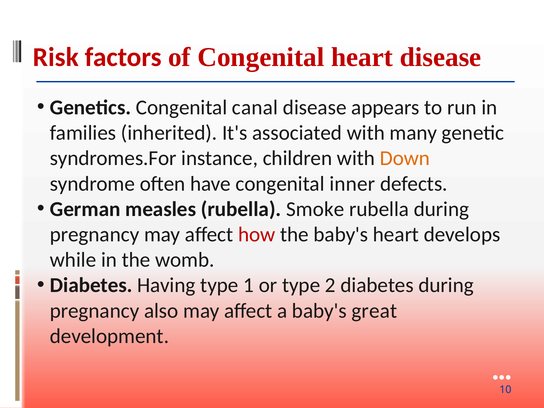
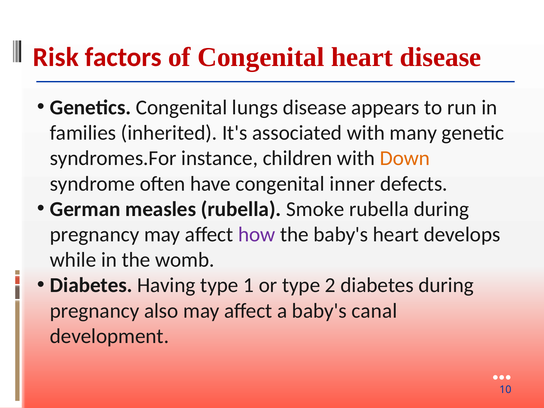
canal: canal -> lungs (255, 107)
how colour: red -> purple (257, 234)
great: great -> canal (374, 311)
